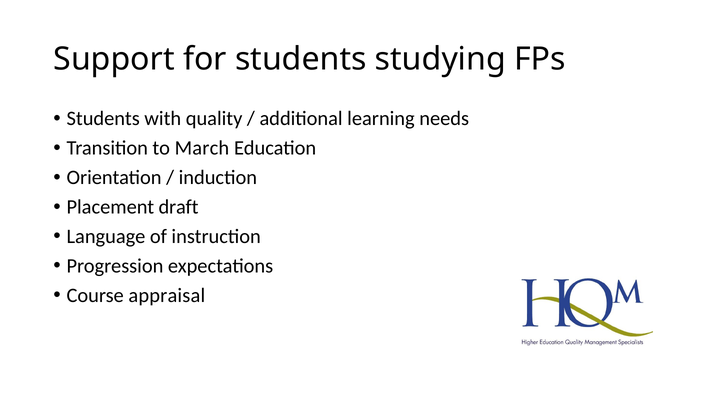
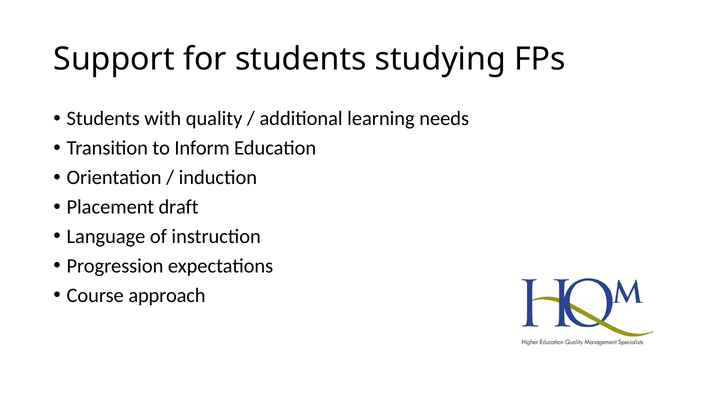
March: March -> Inform (202, 148)
appraisal: appraisal -> approach (167, 295)
